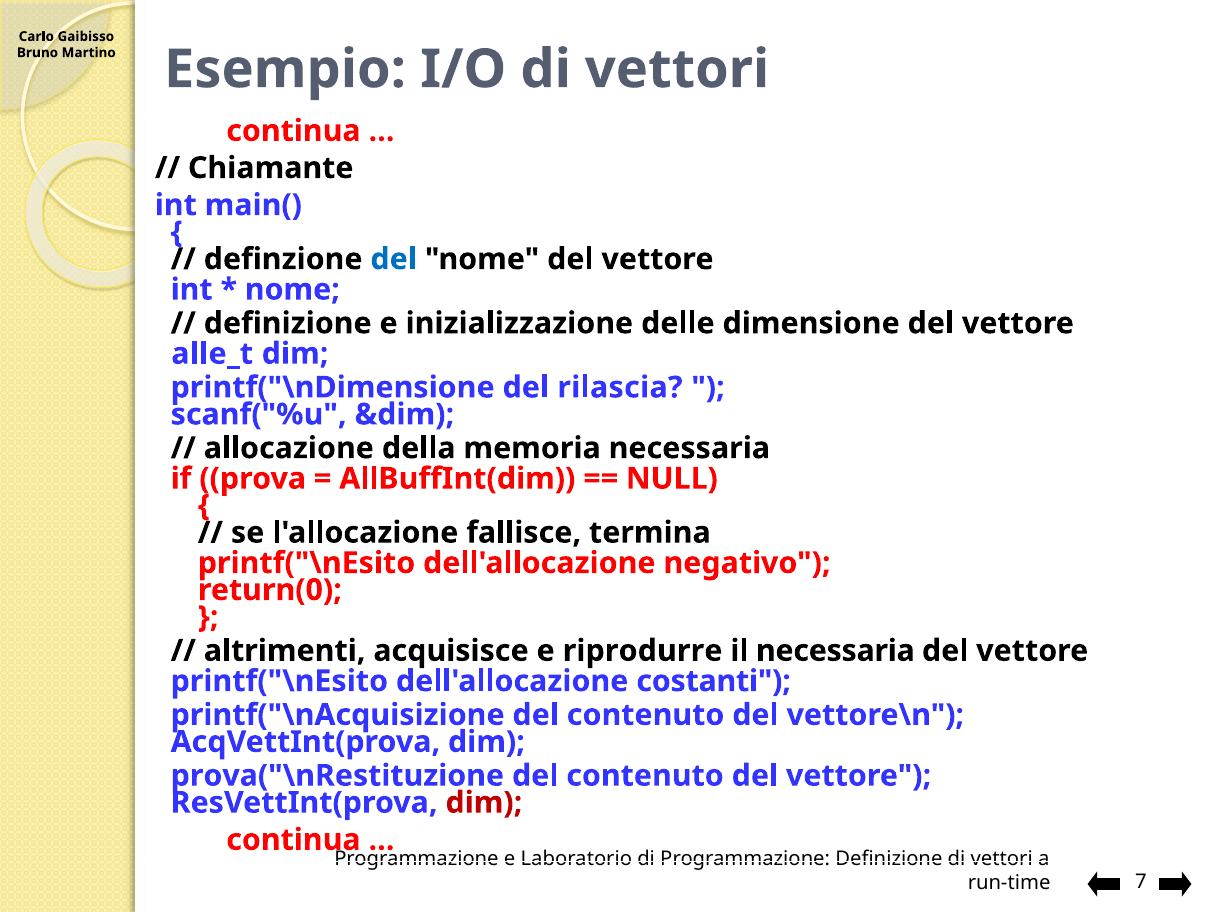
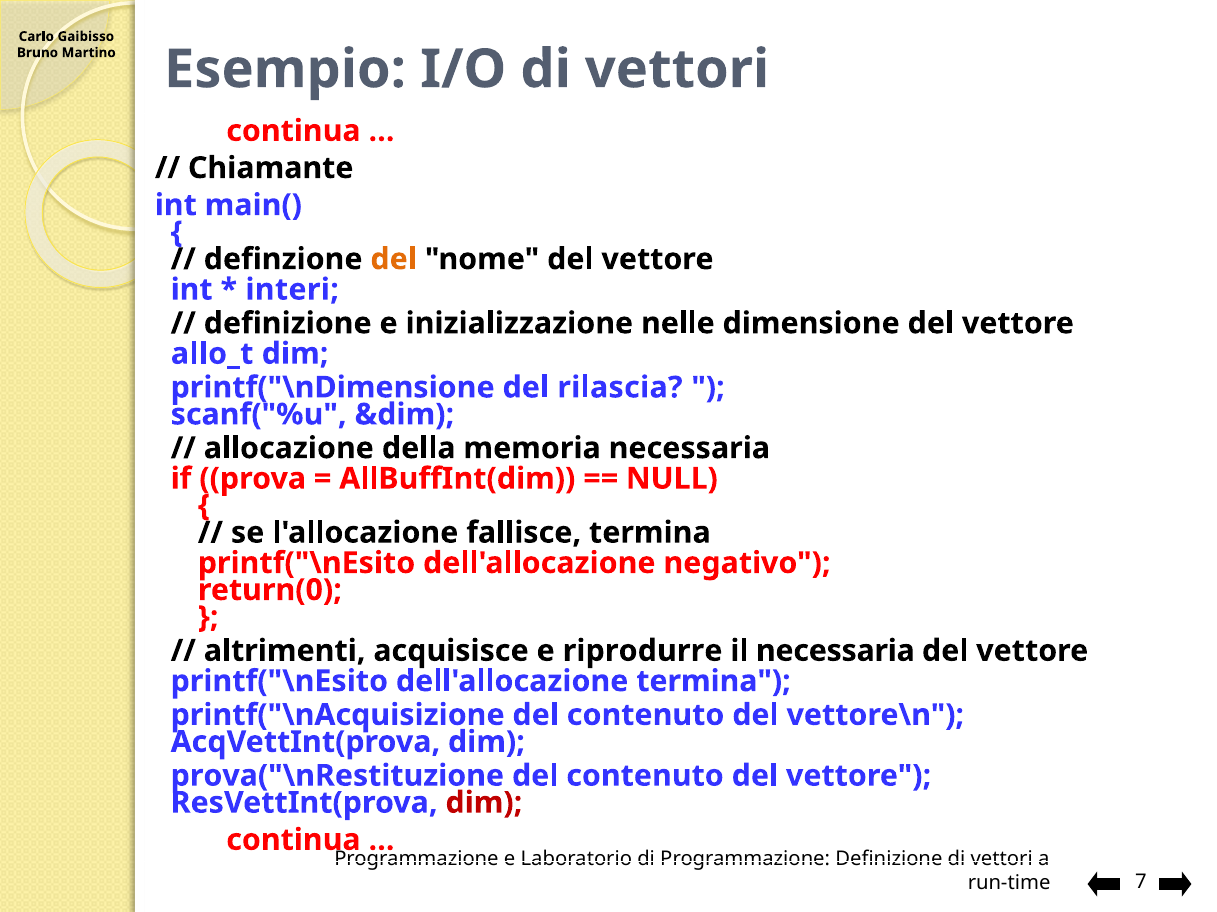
del colour: blue -> orange (394, 259)
nome: nome -> interi (292, 290)
delle: delle -> nelle (678, 324)
alle_t: alle_t -> allo_t (212, 354)
dell'allocazione costanti: costanti -> termina (714, 682)
